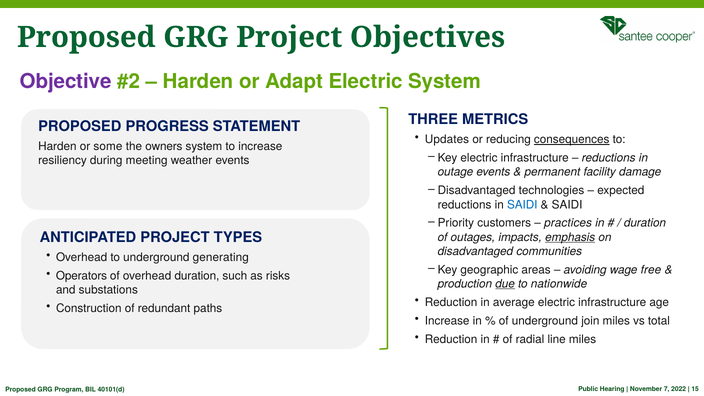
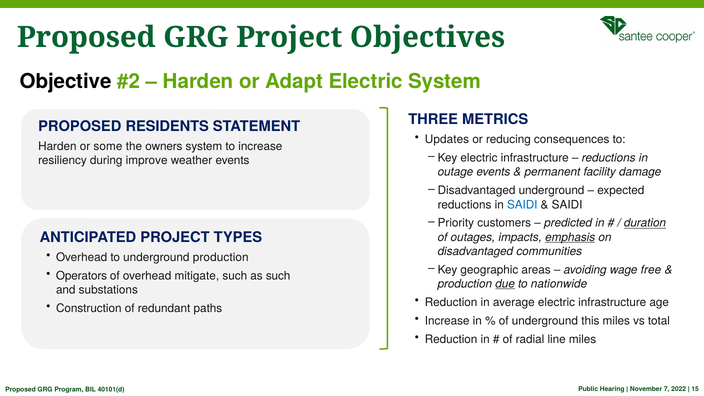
Objective colour: purple -> black (66, 81)
PROGRESS: PROGRESS -> RESIDENTS (167, 127)
consequences underline: present -> none (572, 140)
meeting: meeting -> improve (147, 161)
Disadvantaged technologies: technologies -> underground (552, 191)
practices: practices -> predicted (568, 223)
duration underline: none -> present (645, 223)
underground generating: generating -> production (221, 257)
overhead duration: duration -> mitigate (197, 276)
as risks: risks -> such (278, 276)
join: join -> this (590, 321)
